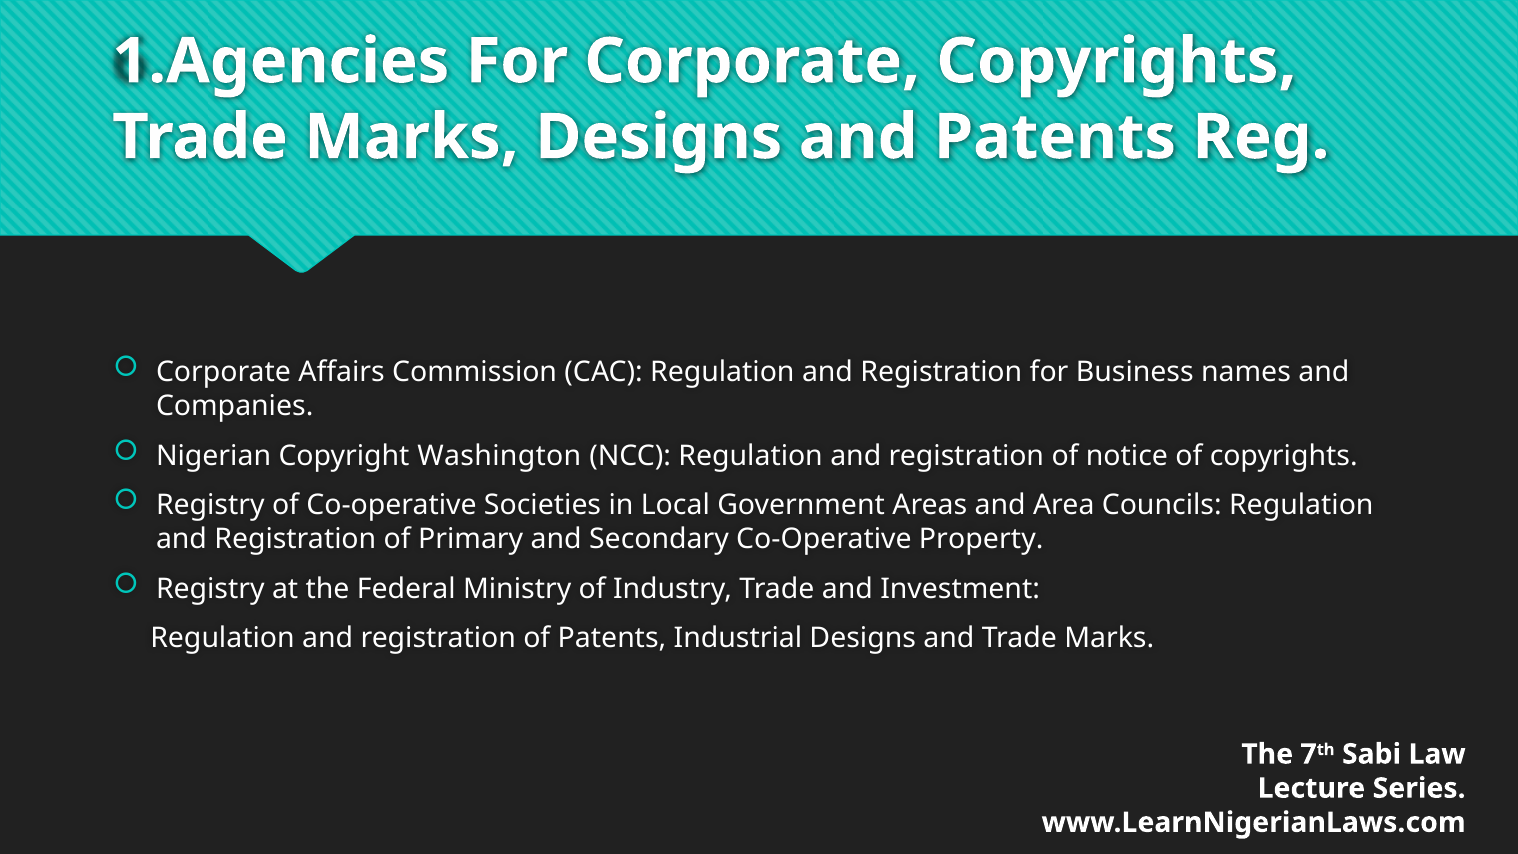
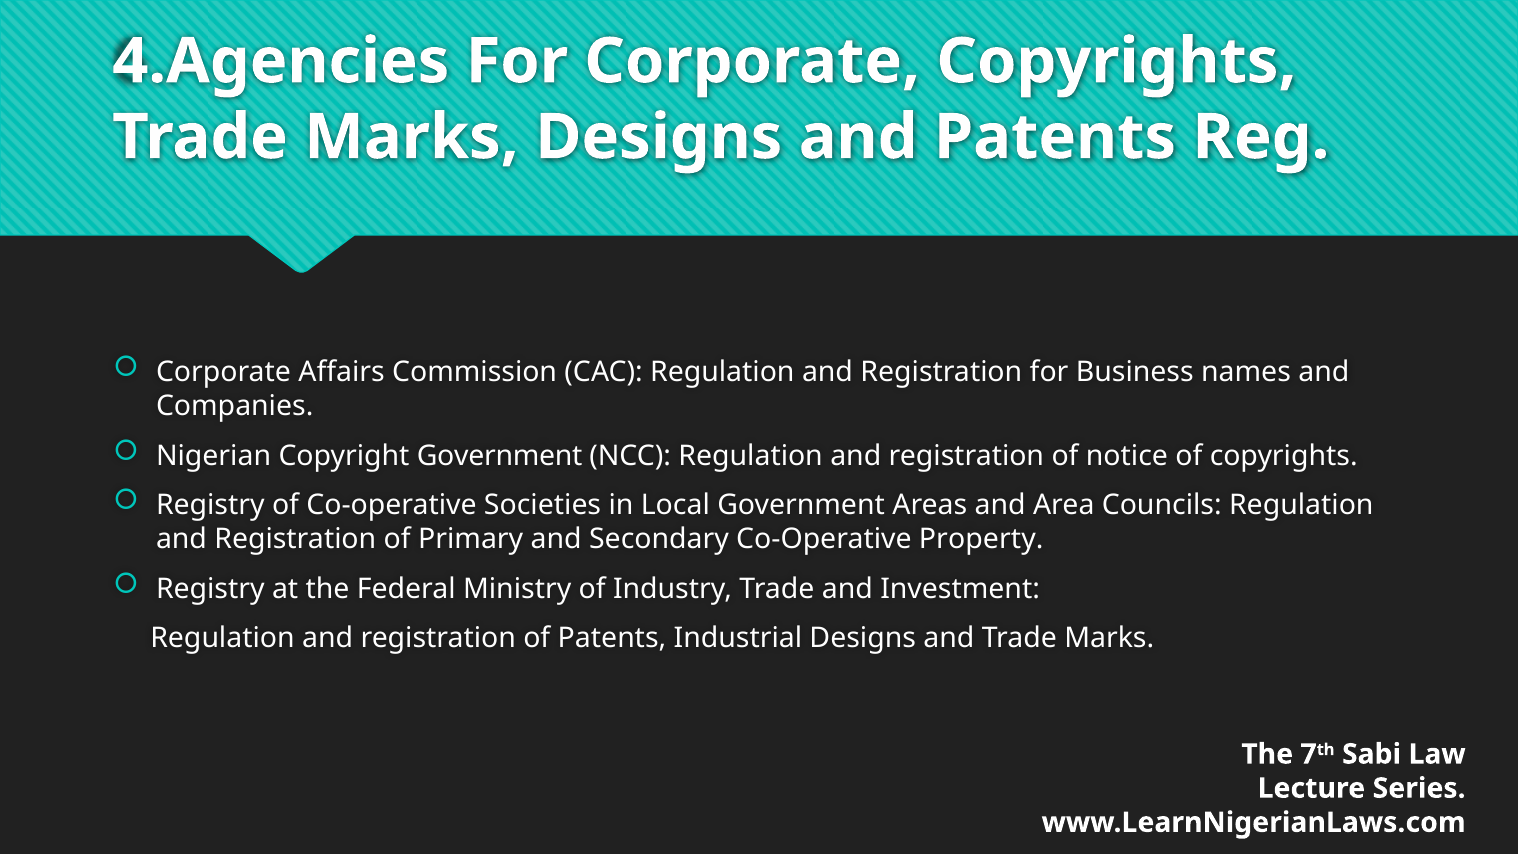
1.Agencies: 1.Agencies -> 4.Agencies (281, 61)
Copyright Washington: Washington -> Government (500, 456)
